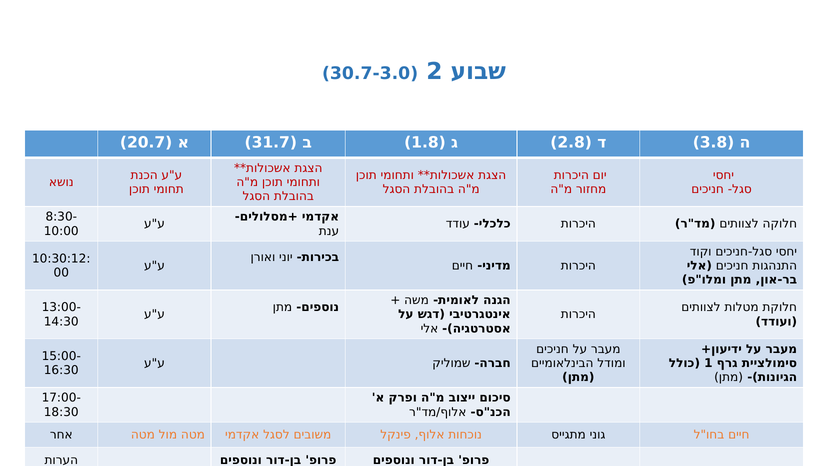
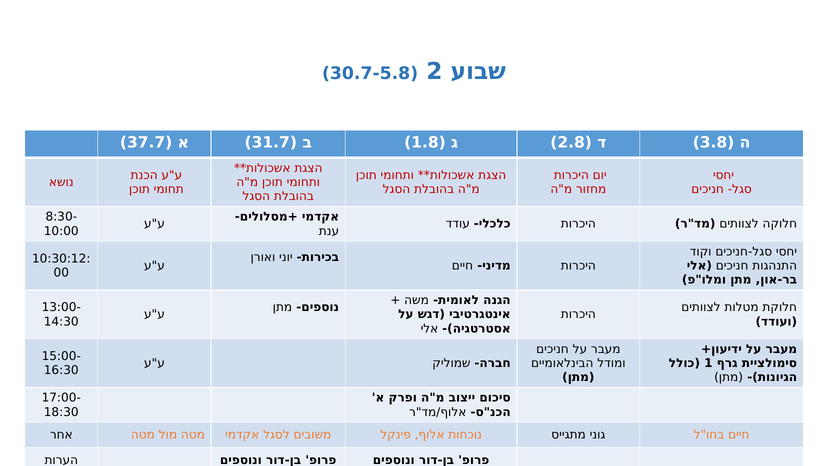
30.7-3.0: 30.7-3.0 -> 30.7-5.8 (370, 73)
20.7: 20.7 -> 37.7 (146, 143)
